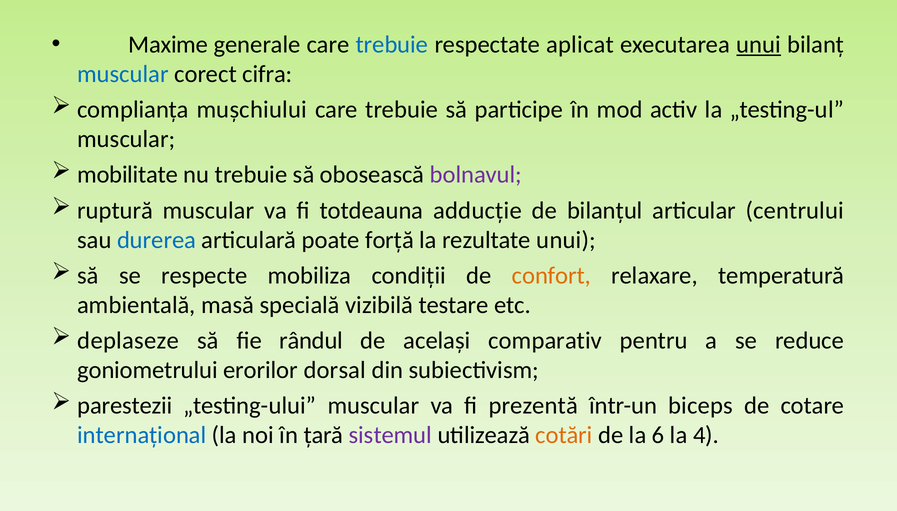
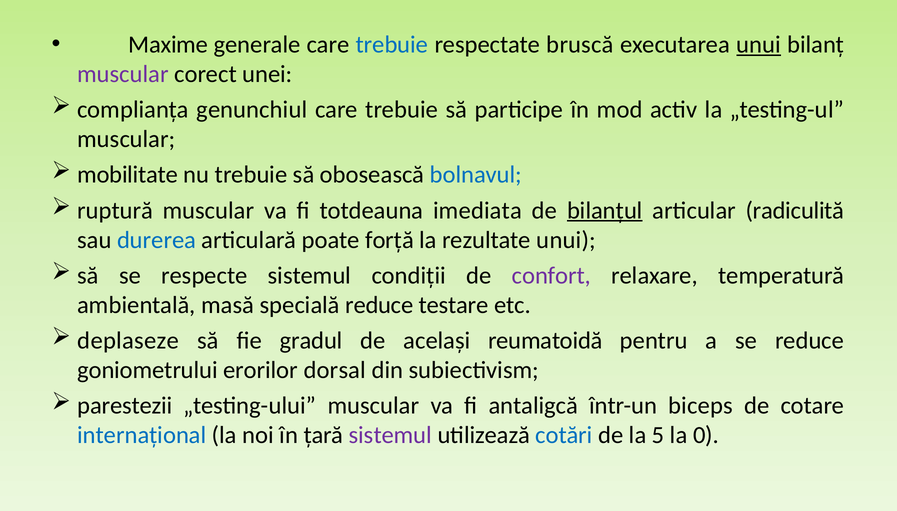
aplicat: aplicat -> bruscă (580, 45)
muscular colour: blue -> purple (123, 74)
cifra: cifra -> unei (267, 74)
mușchiului: mușchiului -> genunchiul (252, 110)
bolnavul colour: purple -> blue (476, 175)
adducție: adducție -> imediata (478, 211)
bilanțul underline: none -> present (605, 211)
centrului: centrului -> radiculită (795, 211)
respecte mobiliza: mobiliza -> sistemul (309, 276)
confort colour: orange -> purple (552, 276)
specială vizibilă: vizibilă -> reduce (379, 305)
rândul: rândul -> gradul (311, 341)
comparativ: comparativ -> reumatoidă (545, 341)
prezentă: prezentă -> antaligcă (533, 406)
cotări colour: orange -> blue (564, 436)
6: 6 -> 5 (658, 436)
4: 4 -> 0 (706, 436)
